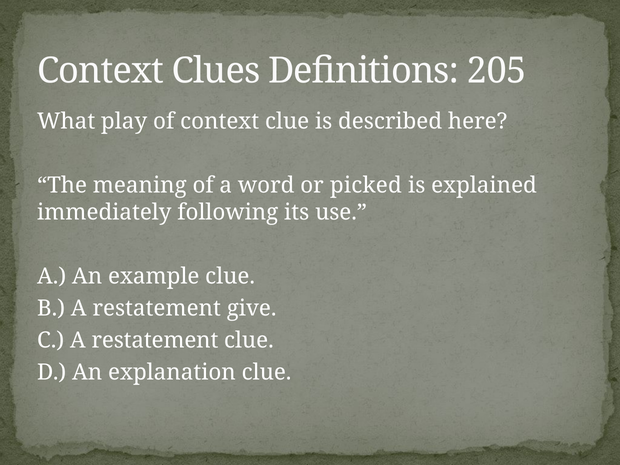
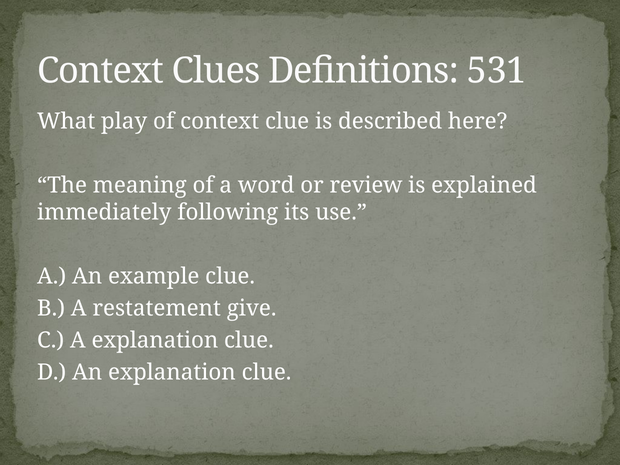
205: 205 -> 531 (497, 71)
picked: picked -> review (366, 185)
C A restatement: restatement -> explanation (155, 340)
